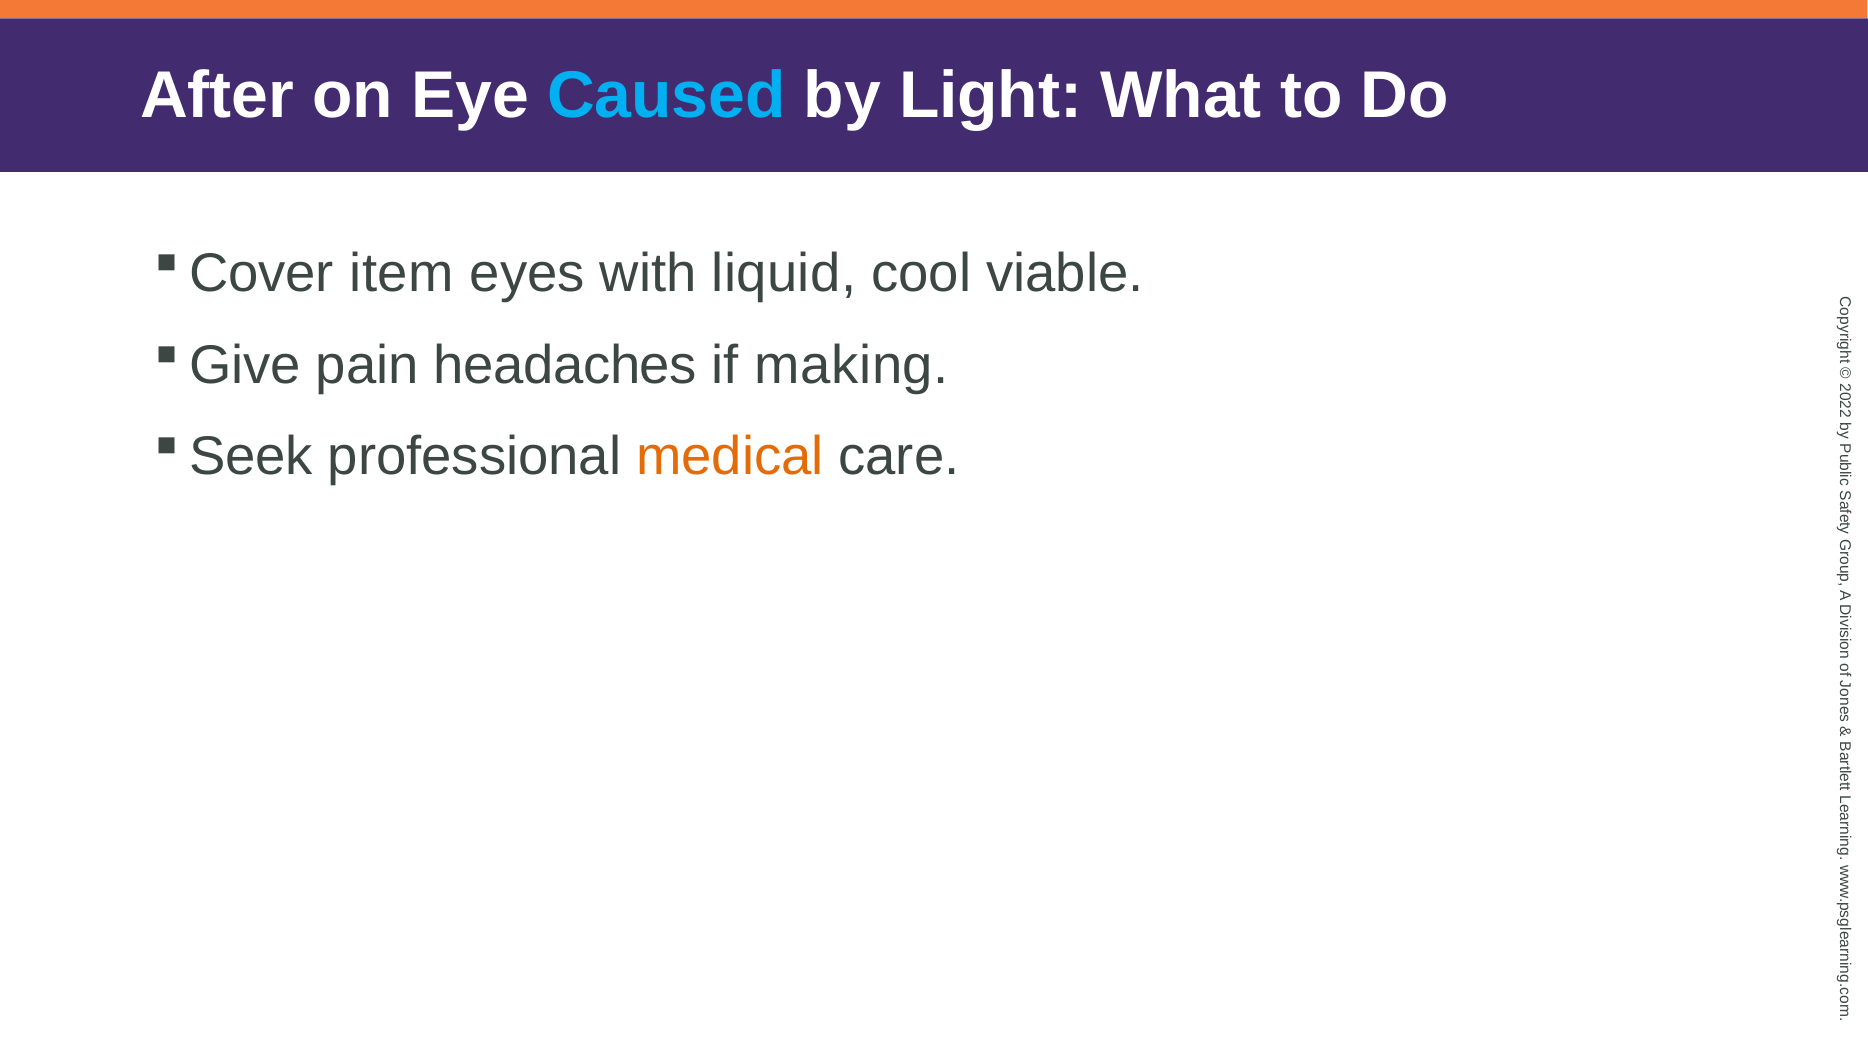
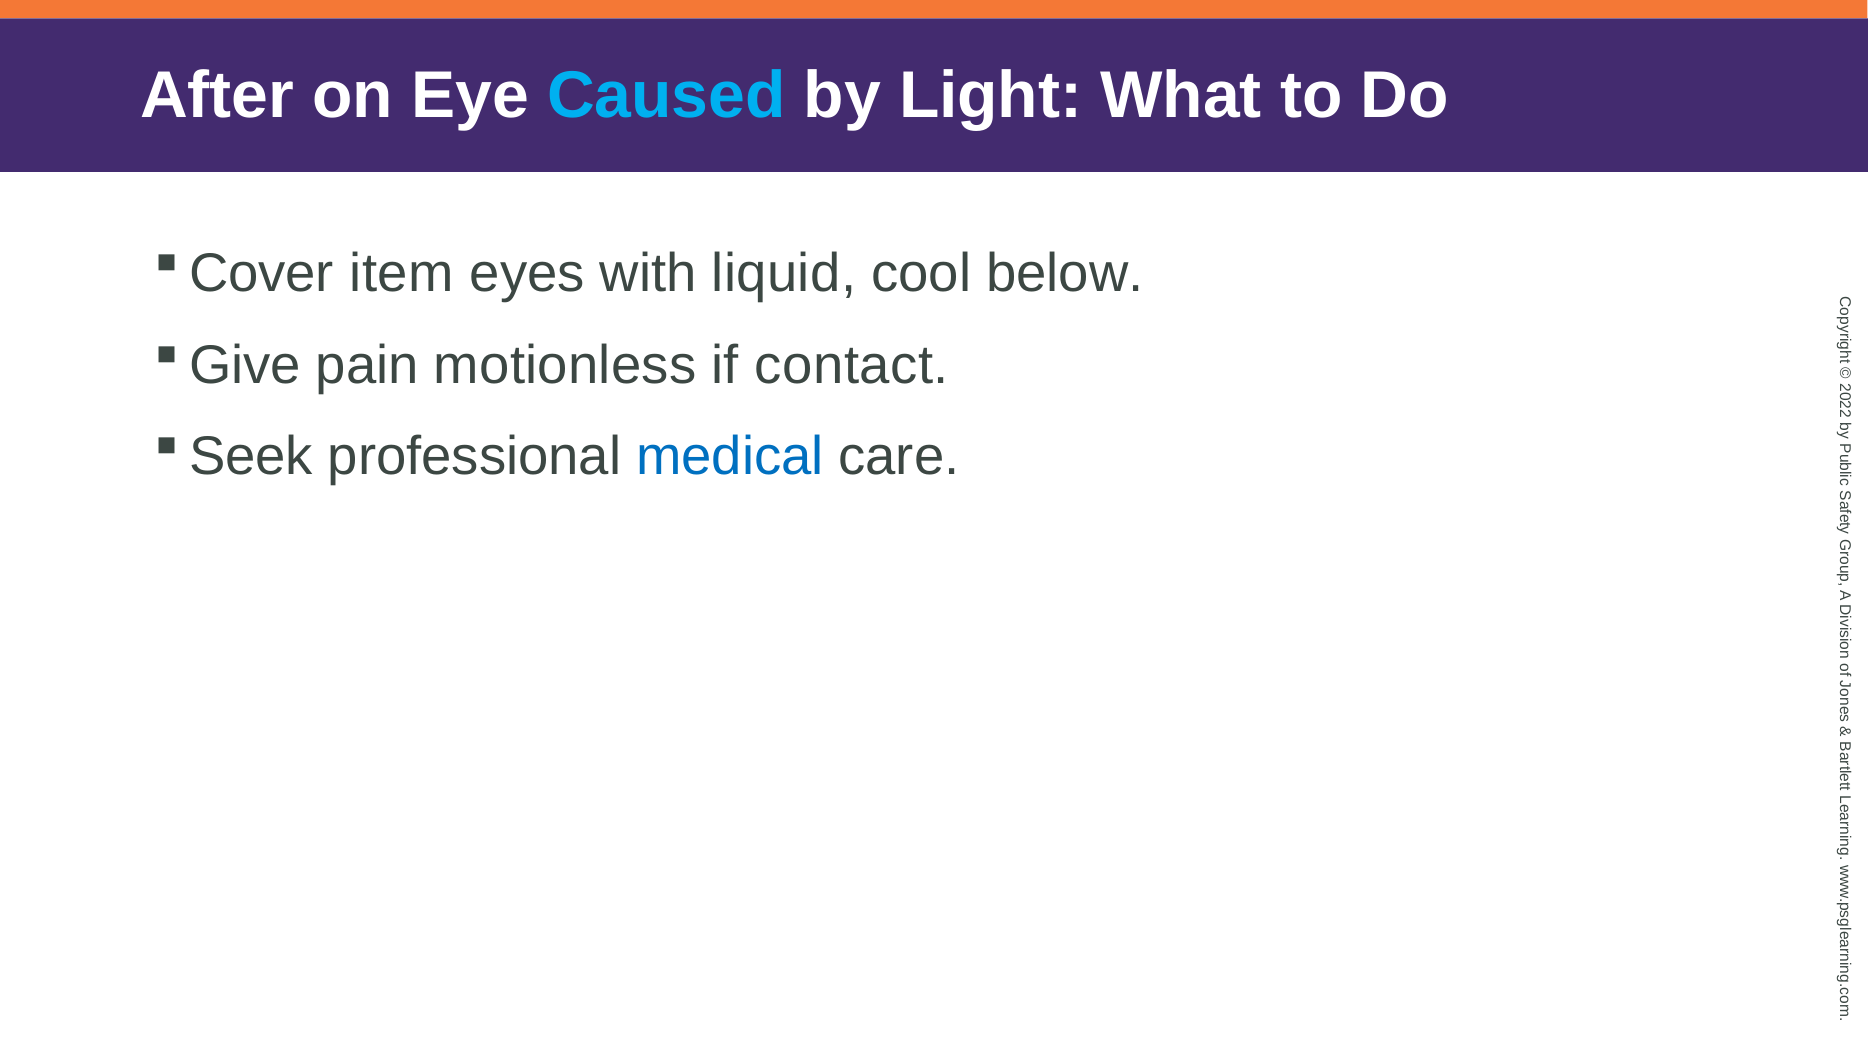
viable: viable -> below (1065, 274)
headaches: headaches -> motionless (565, 365)
making: making -> contact (852, 365)
medical colour: orange -> blue (730, 457)
